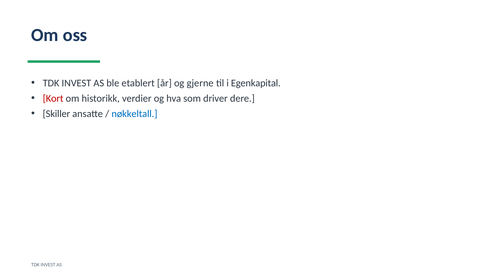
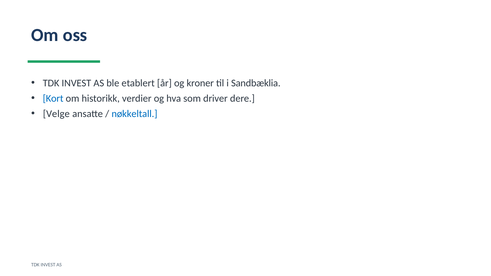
gjerne: gjerne -> kroner (200, 83)
Egenkapital: Egenkapital -> Sandbæklia (256, 83)
Kort colour: red -> blue (53, 99)
Skiller: Skiller -> Velge (56, 114)
